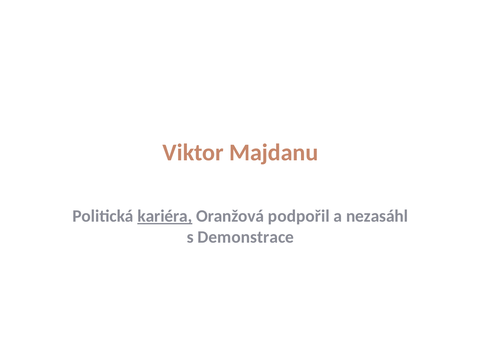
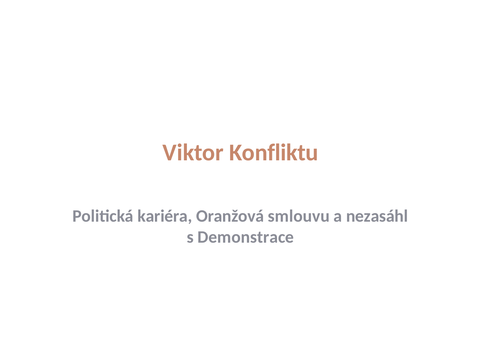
Majdanu: Majdanu -> Konfliktu (274, 152)
kariéra underline: present -> none (165, 216)
podpořil: podpořil -> smlouvu (299, 216)
